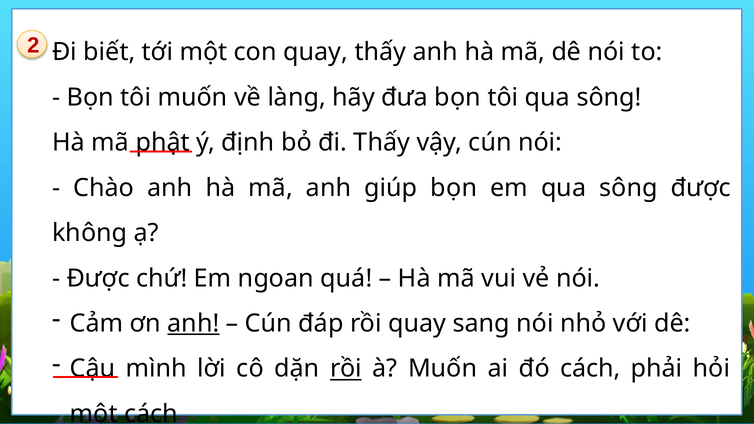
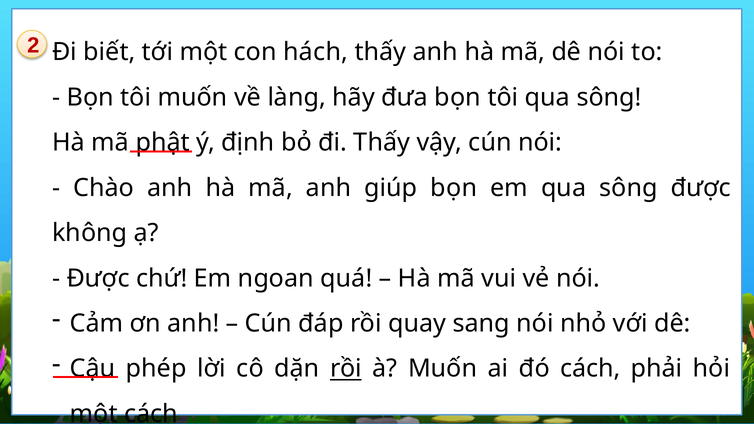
con quay: quay -> hách (316, 52)
anh underline: present -> none (193, 324)
Cậu mình: mình -> phép (156, 369)
